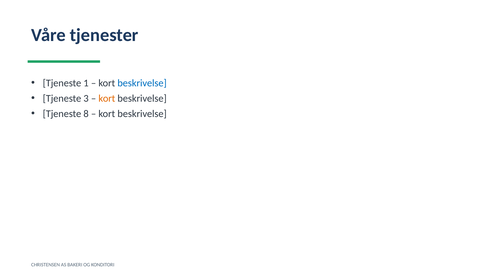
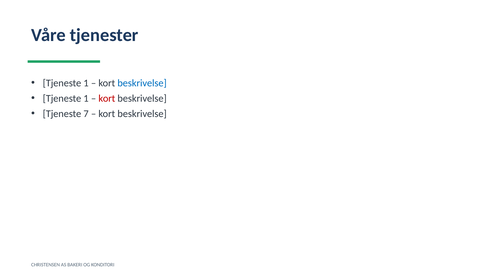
3: 3 -> 1 (86, 99)
kort colour: orange -> red (107, 99)
8: 8 -> 7 (86, 114)
